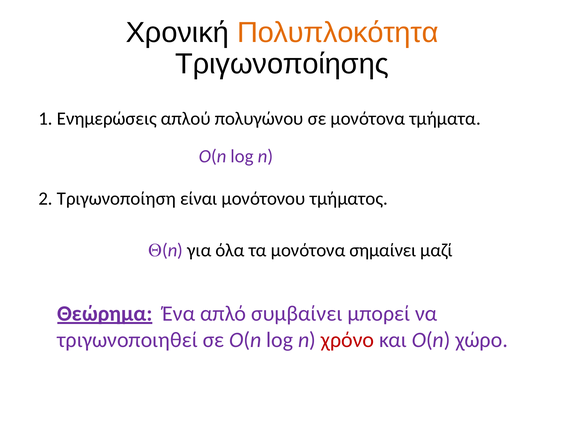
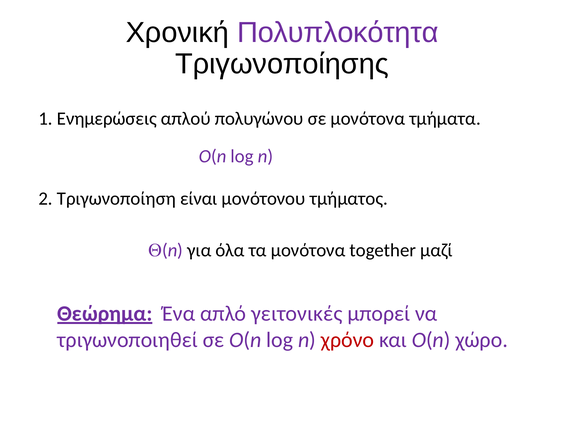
Πολυπλοκότητα colour: orange -> purple (338, 33)
σημαίνει: σημαίνει -> together (383, 250)
συμβαίνει: συμβαίνει -> γειτονικές (297, 314)
